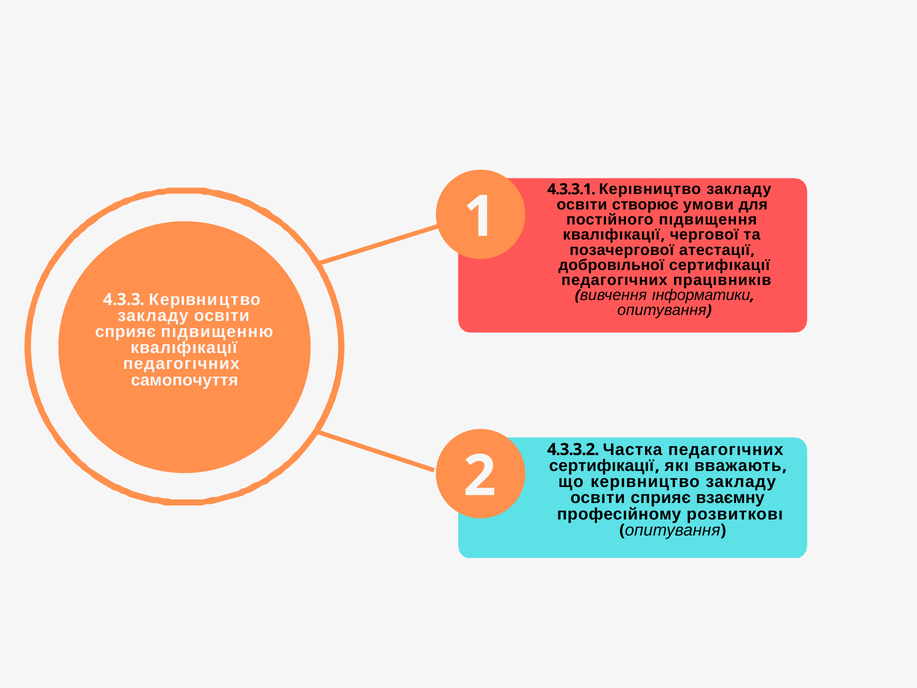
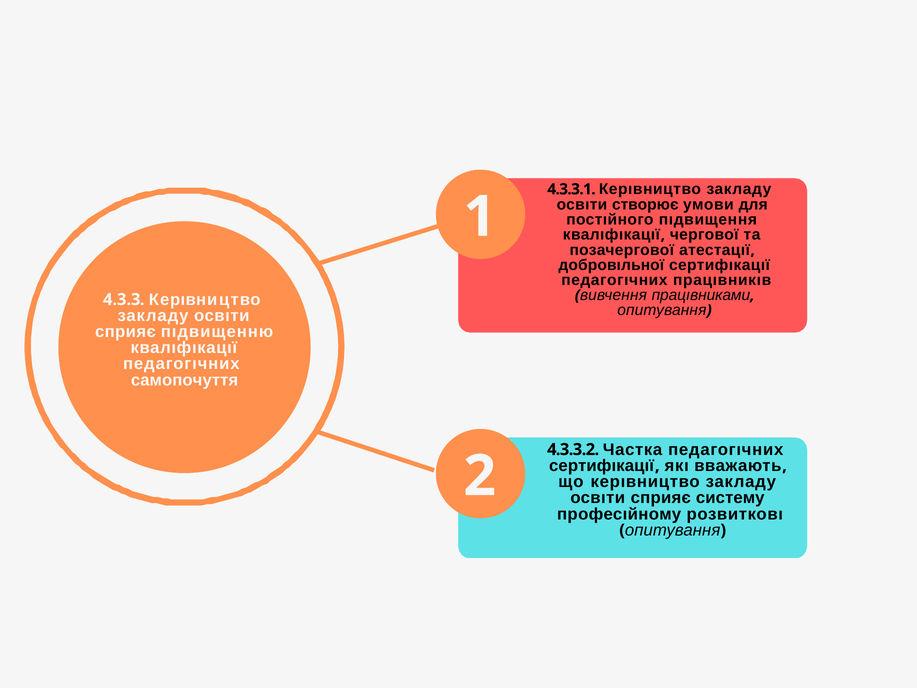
ıнформатики: ıнформатики -> працıвниками (701, 295)
взаємну: взаємну -> систему (730, 498)
